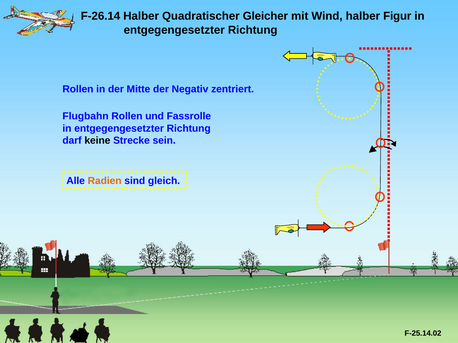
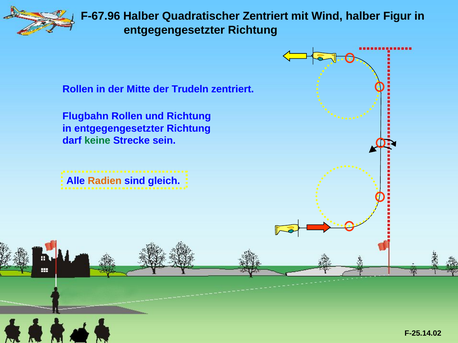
F-26.14: F-26.14 -> F-67.96 (100, 16)
Quadratischer Gleicher: Gleicher -> Zentriert (265, 16)
Negativ: Negativ -> Trudeln (190, 89)
und Fassrolle: Fassrolle -> Richtung (189, 116)
keine colour: black -> green (97, 141)
